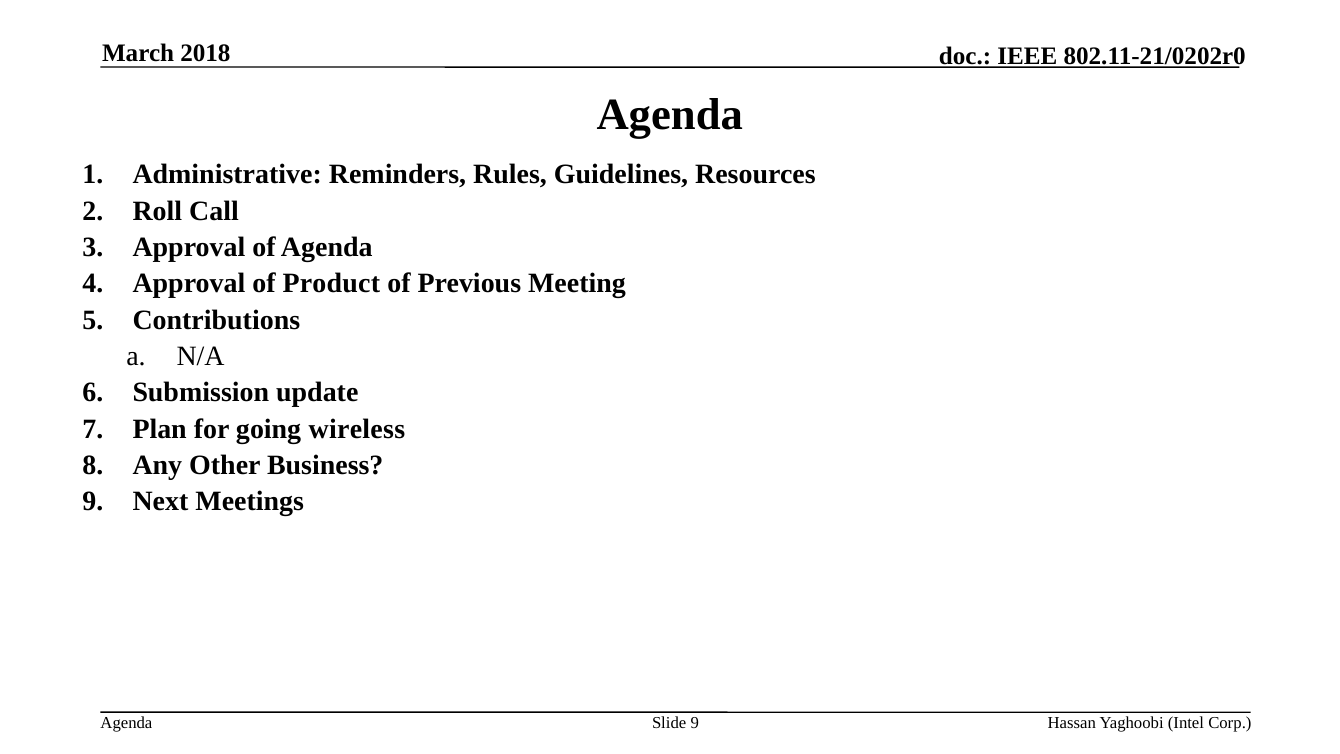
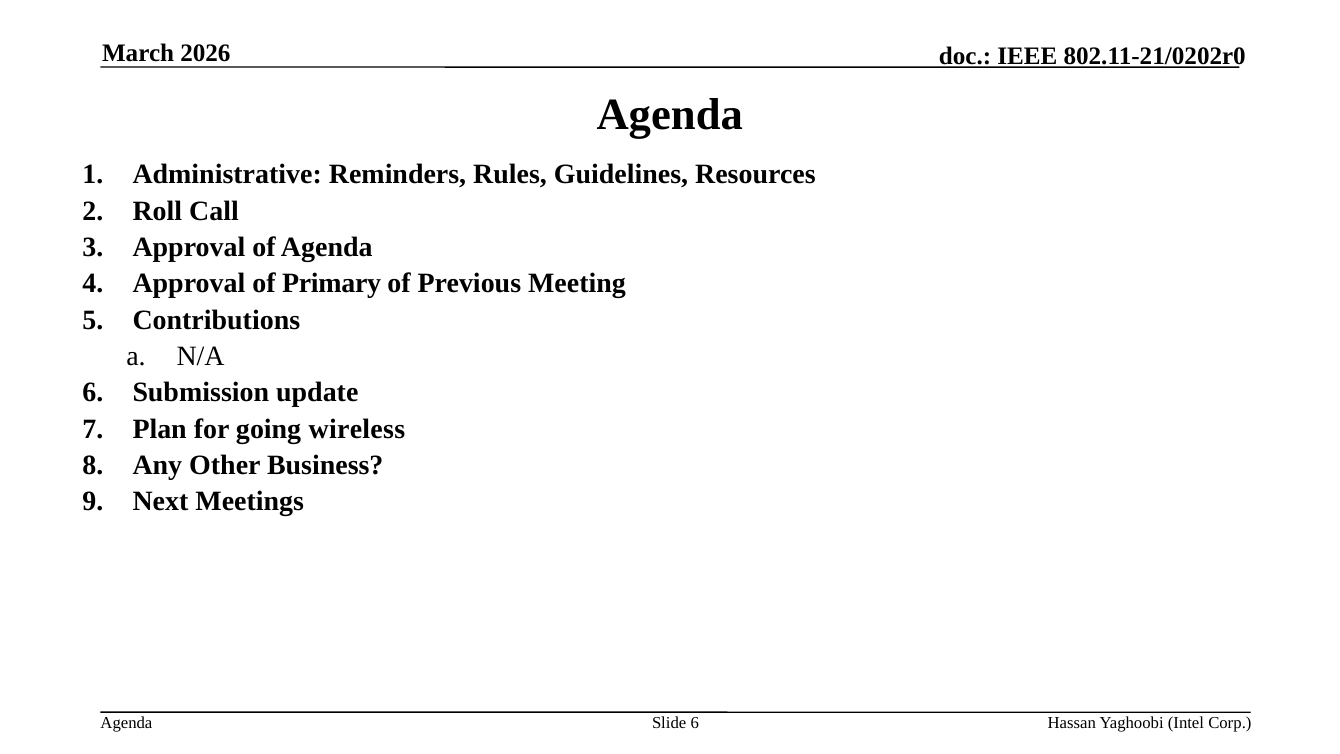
2018: 2018 -> 2026 (205, 53)
Product: Product -> Primary (332, 284)
Slide 9: 9 -> 6 (695, 723)
